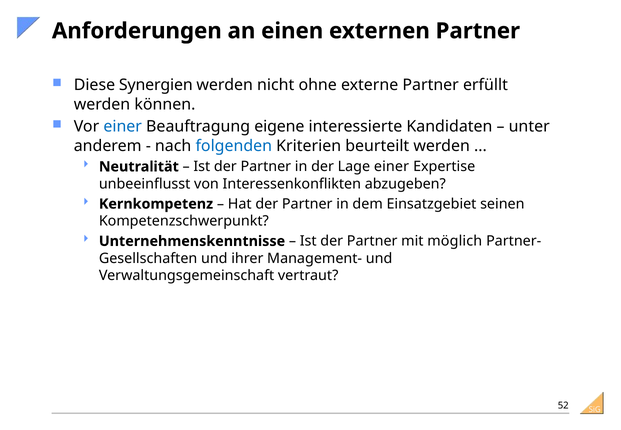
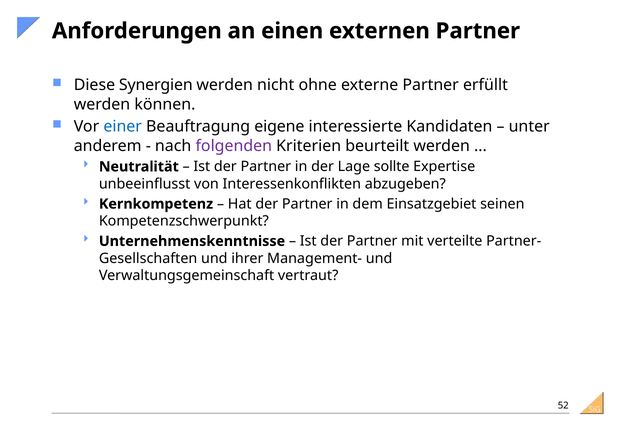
folgenden colour: blue -> purple (234, 146)
Lage einer: einer -> sollte (392, 167)
möglich: möglich -> verteilte (455, 241)
